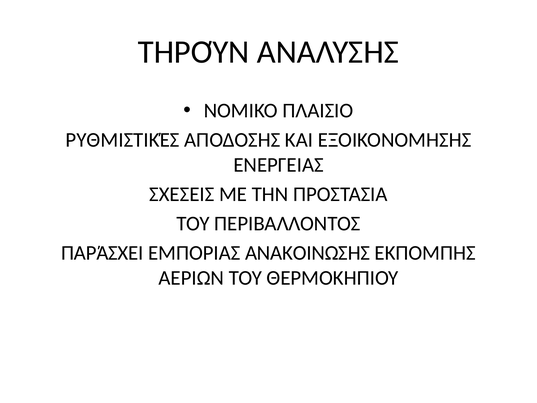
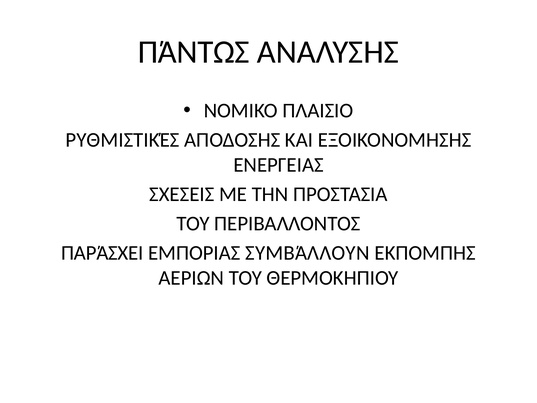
ΤΗΡΟΎΝ: ΤΗΡΟΎΝ -> ΠΆΝΤΩΣ (194, 52)
ΑΝΑΚΟΙΝΩΣΗΣ: ΑΝΑΚΟΙΝΩΣΗΣ -> ΣΥΜΒΆΛΛΟΥΝ (307, 253)
